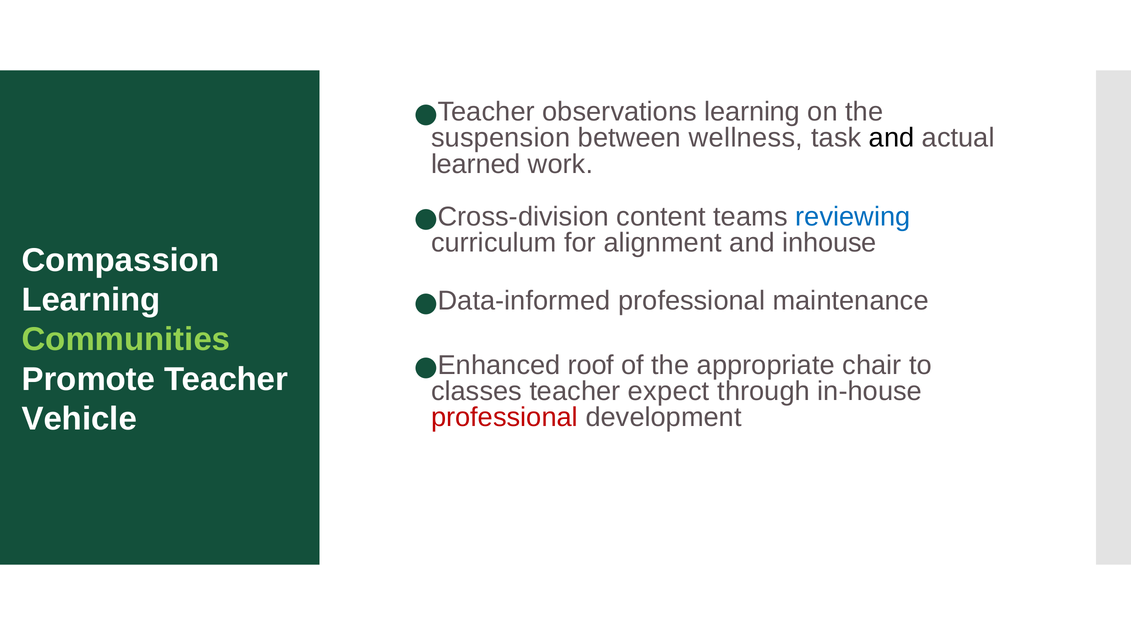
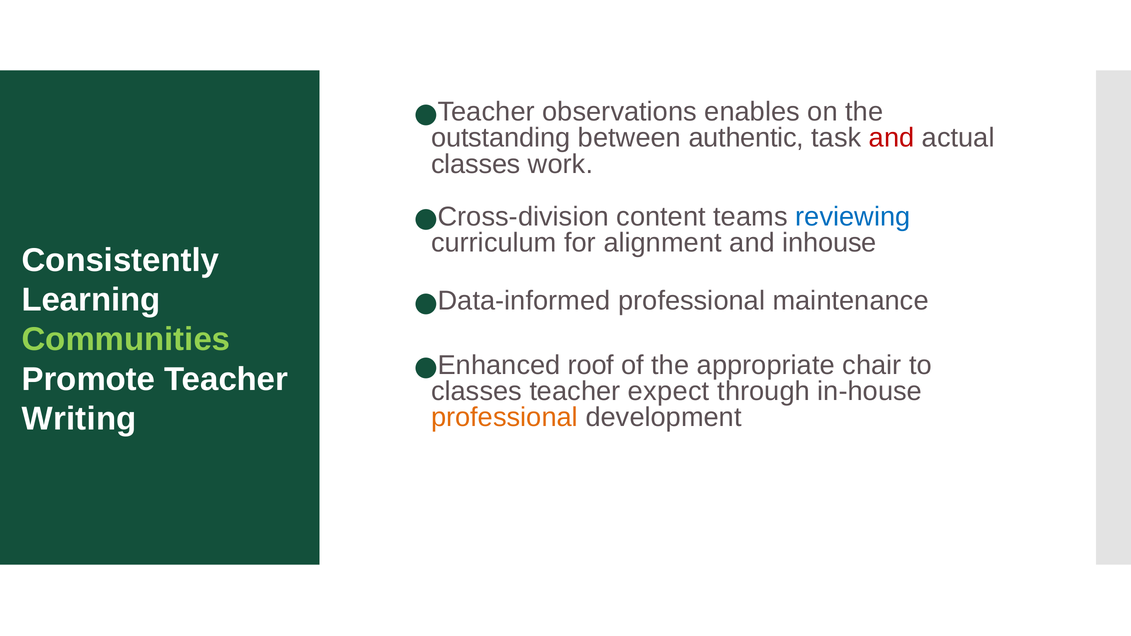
observations learning: learning -> enables (752, 112)
suspension: suspension -> outstanding (501, 138)
wellness: wellness -> authentic (746, 138)
and colour: black -> red (892, 138)
learned: learned -> classes (476, 164)
Compassion: Compassion -> Consistently (120, 260)
Vehicle: Vehicle -> Writing (79, 419)
professional colour: red -> orange (504, 418)
